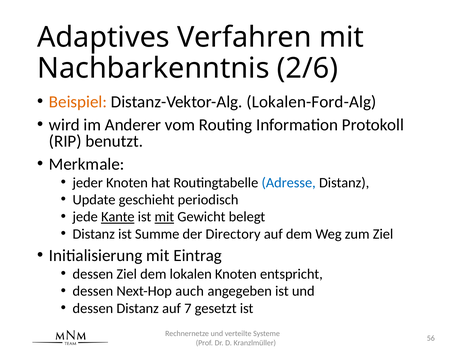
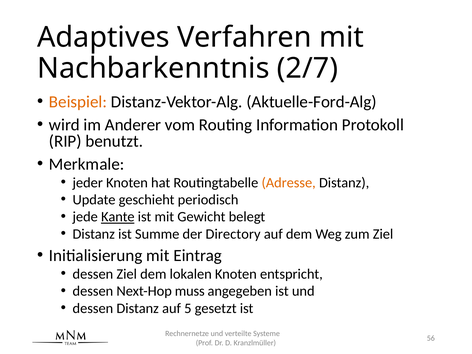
2/6: 2/6 -> 2/7 (307, 68)
Lokalen-Ford-Alg: Lokalen-Ford-Alg -> Aktuelle-Ford-Alg (312, 102)
Adresse colour: blue -> orange (289, 183)
mit underline: present -> none (164, 217)
auch: auch -> muss (190, 291)
7: 7 -> 5 (188, 308)
